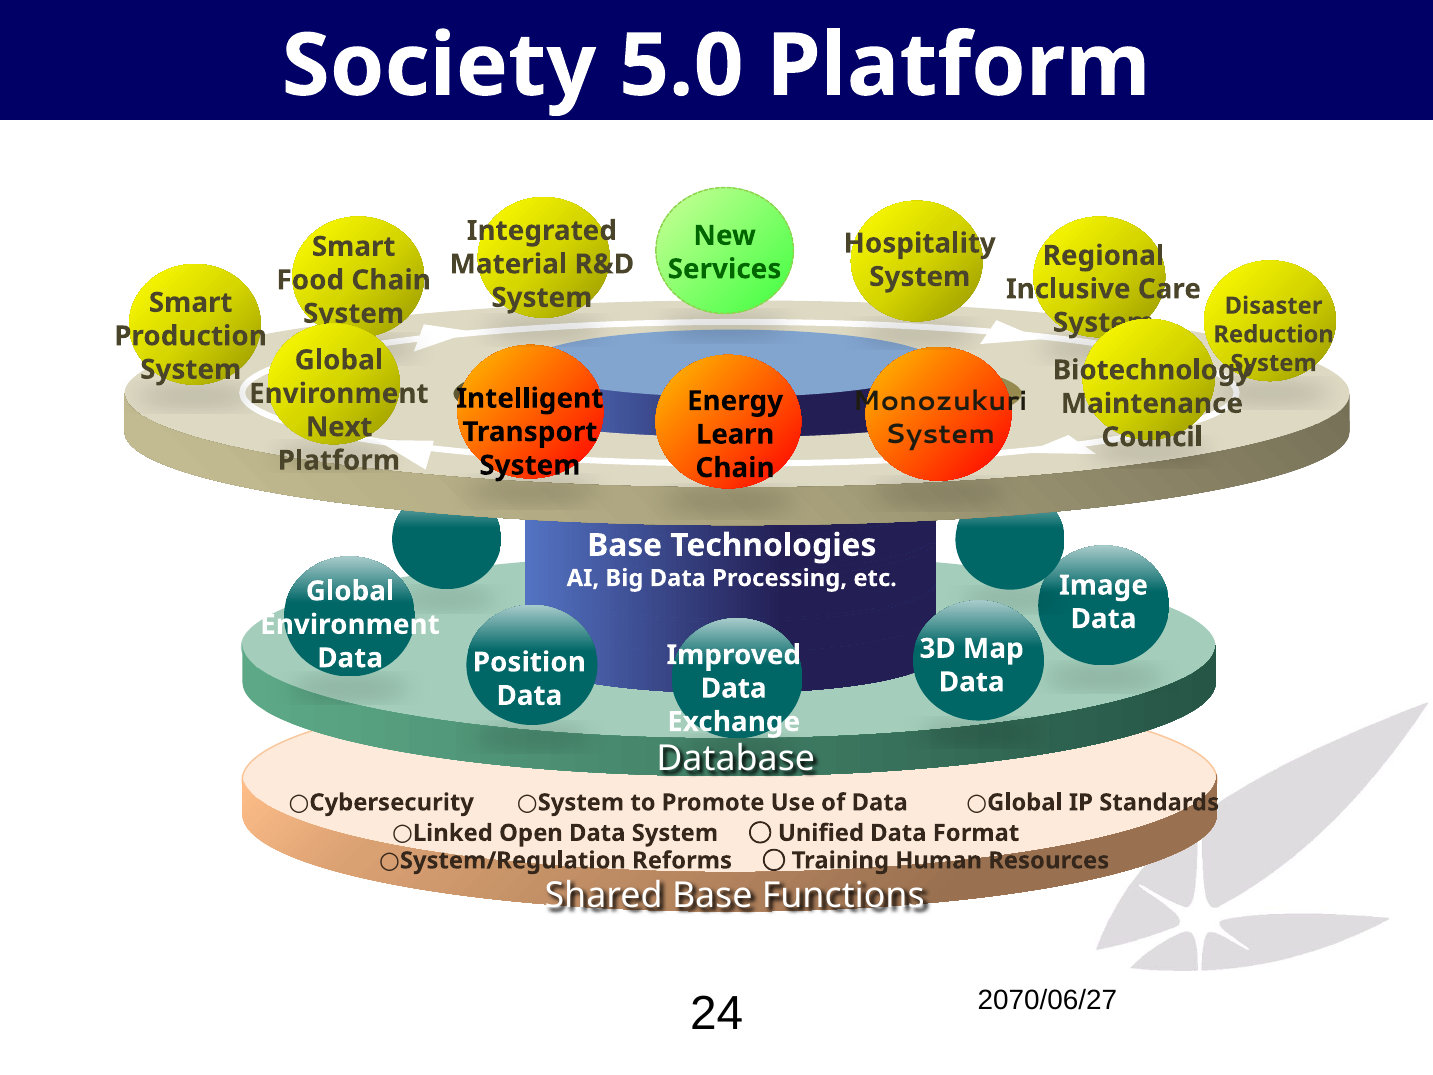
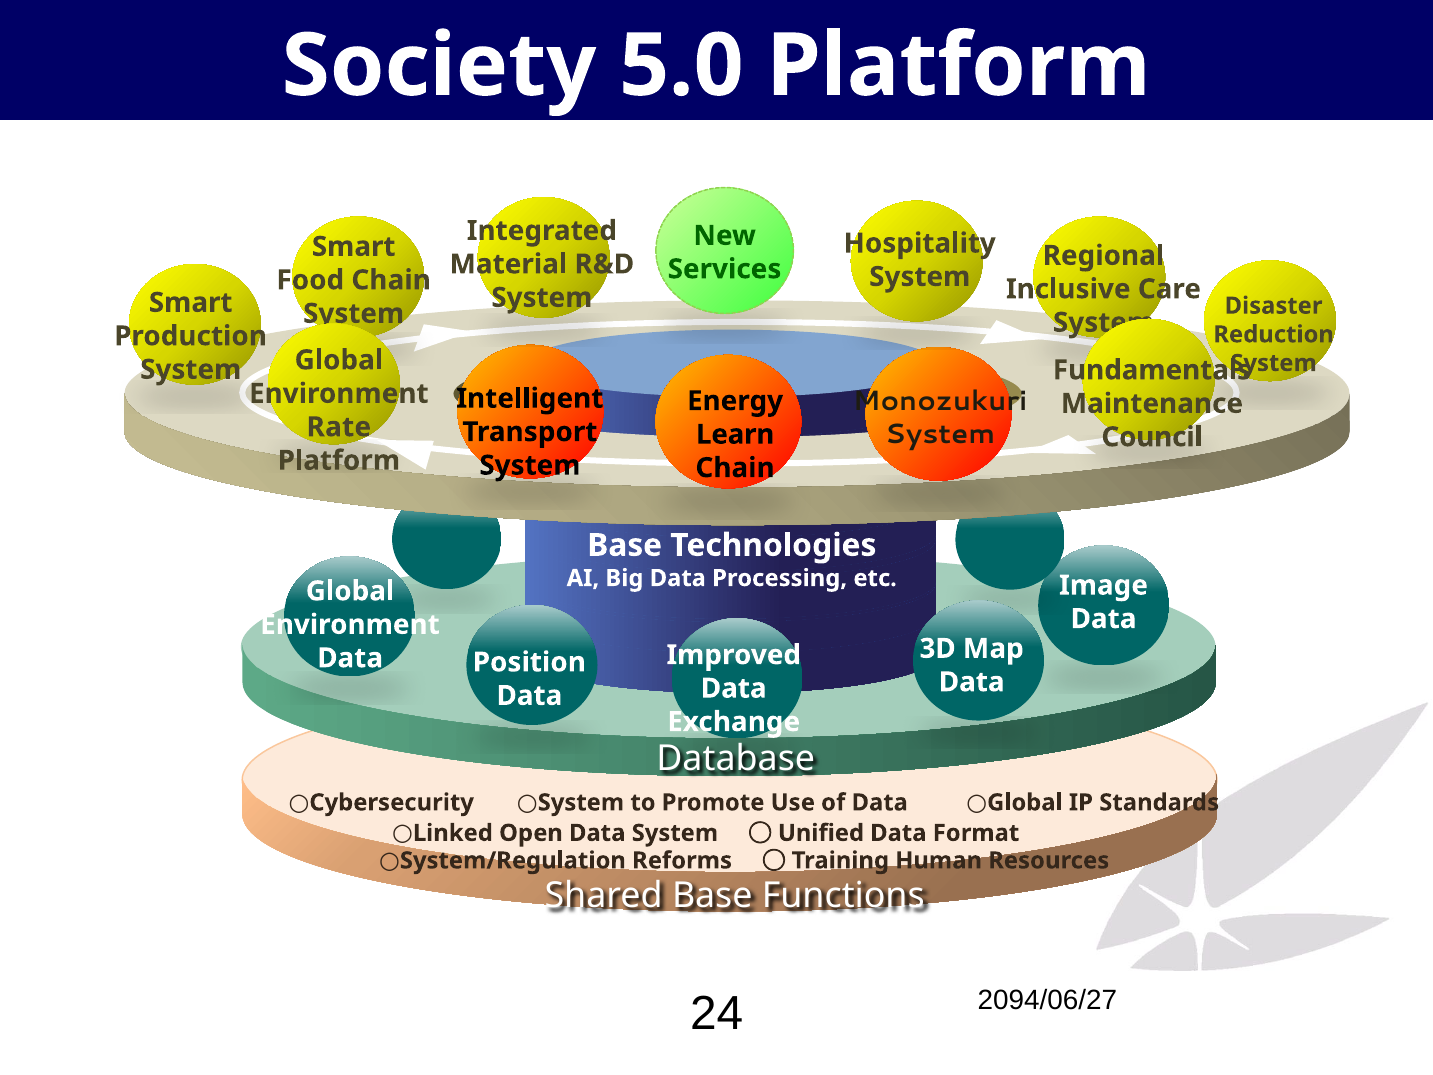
Biotechnology: Biotechnology -> Fundamentals (1152, 370)
Next: Next -> Rate (339, 427)
2070/06/27: 2070/06/27 -> 2094/06/27 (1047, 1001)
